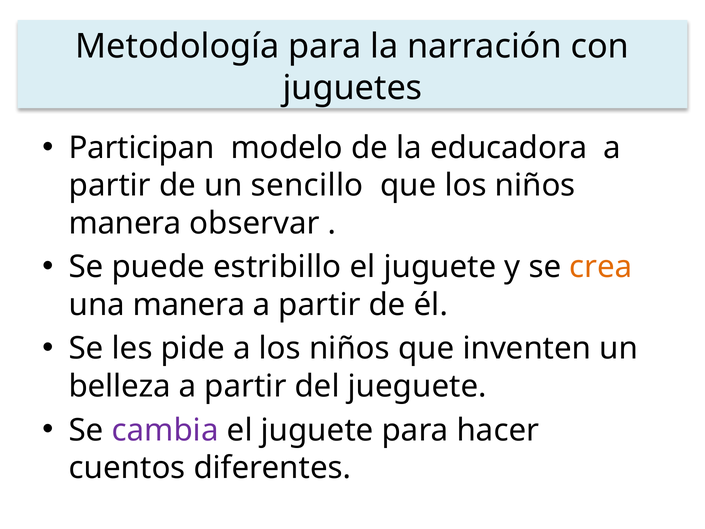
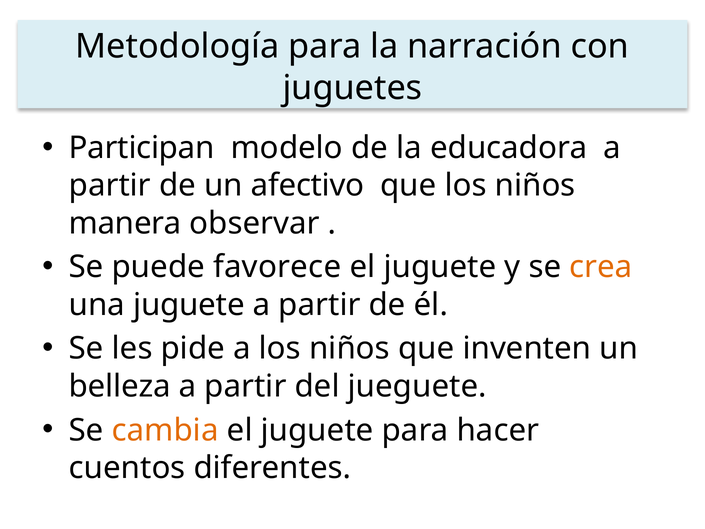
sencillo: sencillo -> afectivo (308, 186)
estribillo: estribillo -> favorece (277, 267)
una manera: manera -> juguete (189, 305)
cambia colour: purple -> orange (165, 430)
